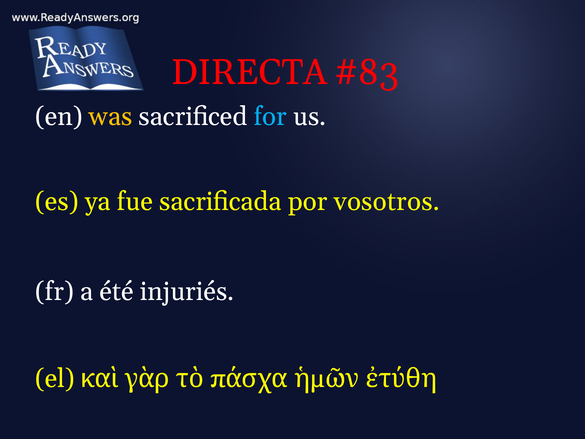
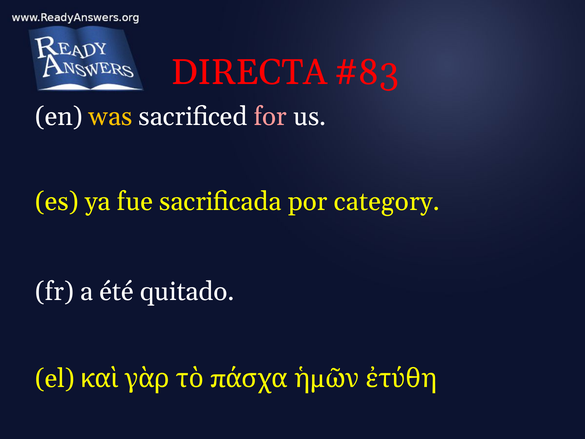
for colour: light blue -> pink (270, 117)
vosotros: vosotros -> category (387, 201)
injuriés: injuriés -> quitado (187, 291)
